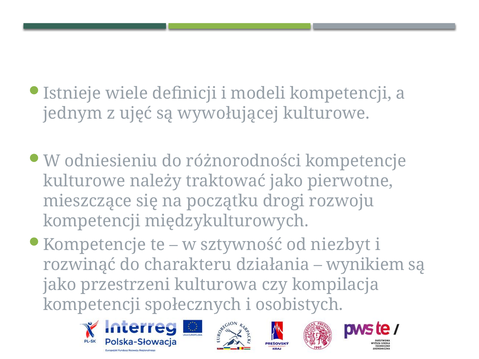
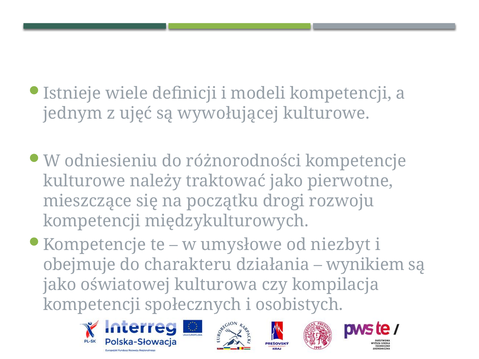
sztywność: sztywność -> umysłowe (241, 245)
rozwinąć: rozwinąć -> obejmuje (79, 265)
przestrzeni: przestrzeni -> oświatowej (125, 285)
